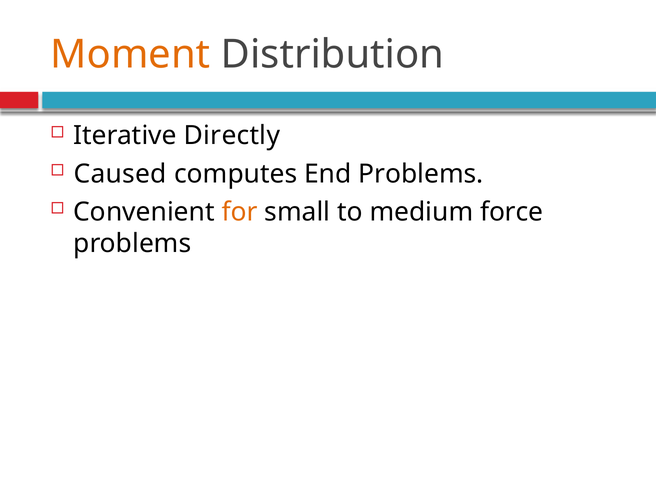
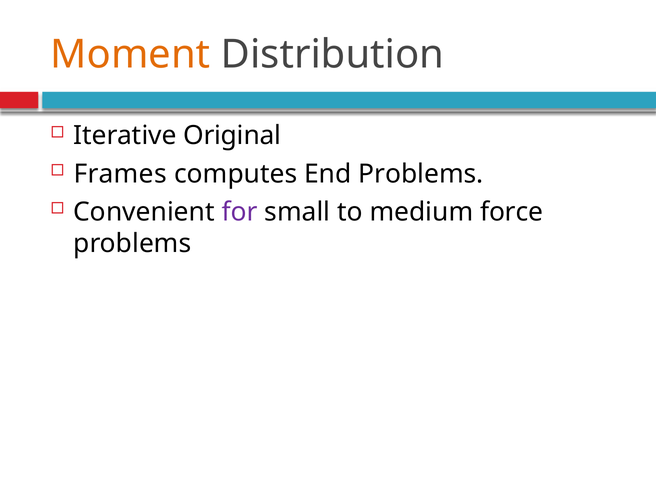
Directly: Directly -> Original (232, 136)
Caused: Caused -> Frames (120, 174)
for colour: orange -> purple (240, 212)
